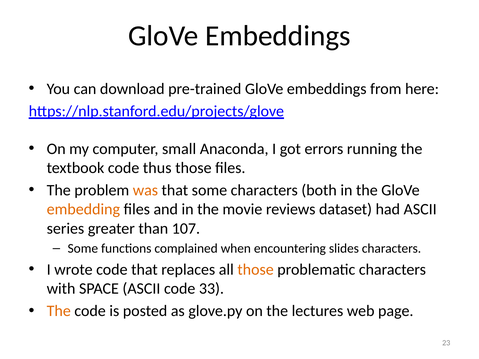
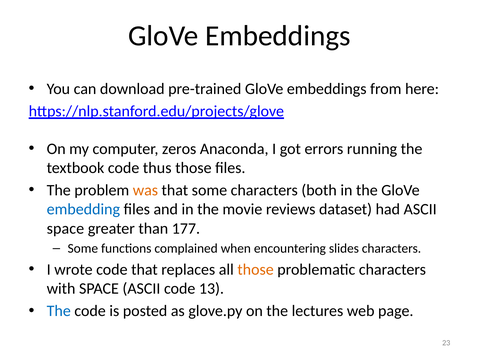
small: small -> zeros (179, 149)
embedding colour: orange -> blue (83, 210)
series: series -> space (65, 229)
107: 107 -> 177 (186, 229)
33: 33 -> 13 (211, 289)
The colour: orange -> blue (59, 311)
